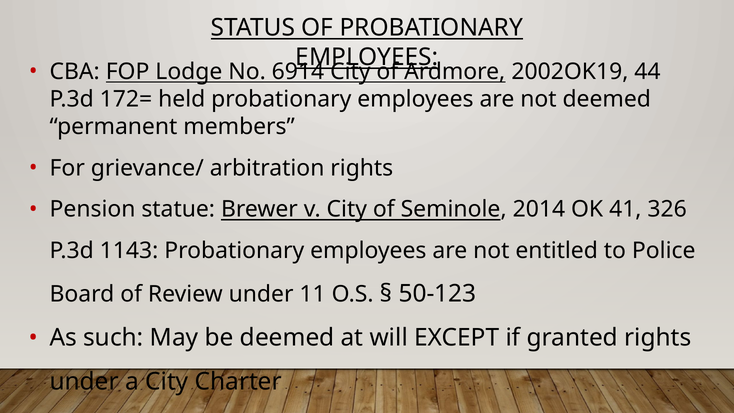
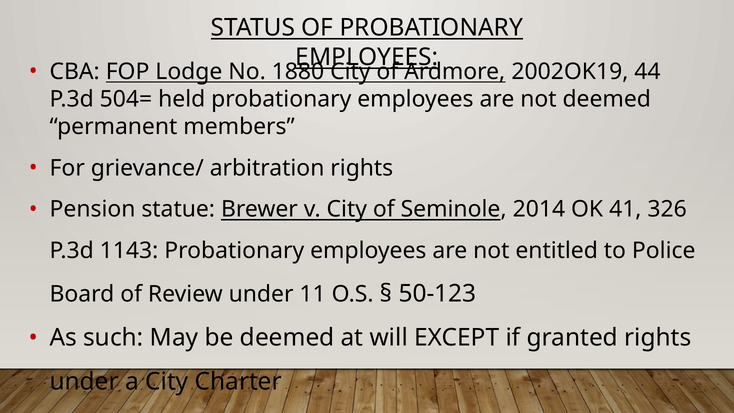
6914: 6914 -> 1880 (298, 72)
172=: 172= -> 504= (126, 99)
